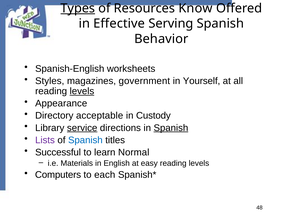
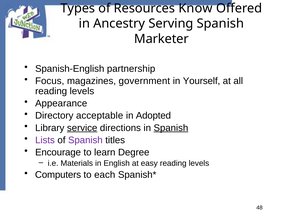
Types underline: present -> none (78, 8)
Effective: Effective -> Ancestry (119, 24)
Behavior: Behavior -> Marketer (161, 39)
worksheets: worksheets -> partnership (131, 69)
Styles: Styles -> Focus (50, 81)
levels underline: present -> none (82, 91)
Custody: Custody -> Adopted (153, 116)
Spanish colour: blue -> purple (85, 140)
Successful: Successful -> Encourage (58, 152)
Normal: Normal -> Degree (134, 152)
